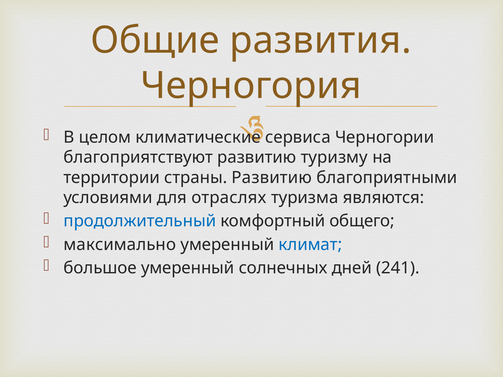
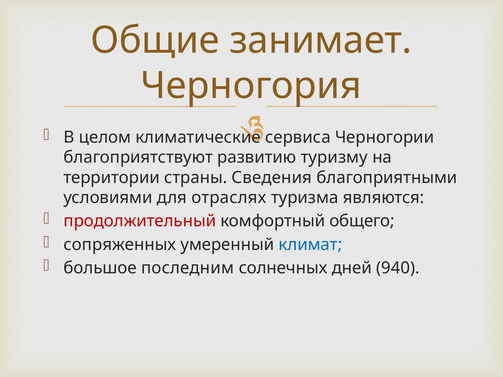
развития: развития -> занимает (321, 40)
страны Развитию: Развитию -> Сведения (272, 178)
продолжительный colour: blue -> red (140, 221)
максимально: максимально -> сопряженных (120, 245)
большое умеренный: умеренный -> последним (188, 268)
241: 241 -> 940 (398, 268)
